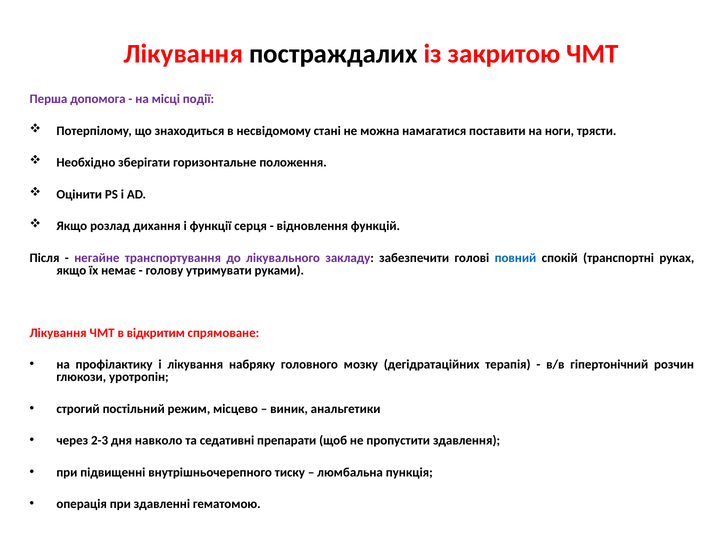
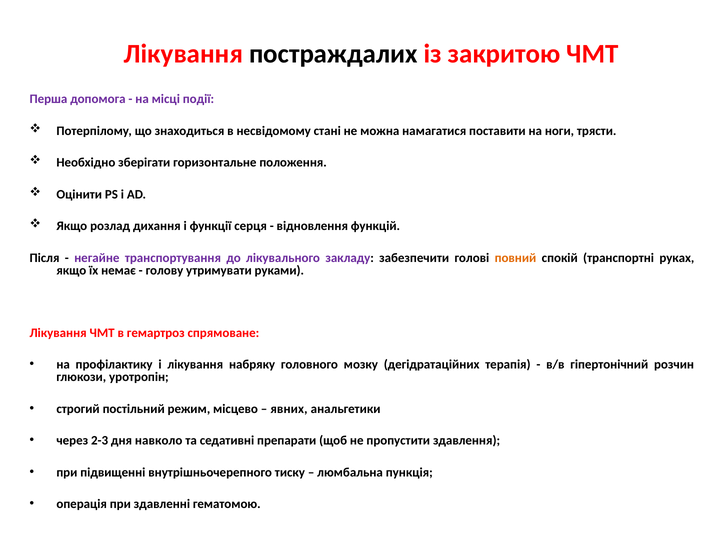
повний colour: blue -> orange (515, 258)
відкритим: відкритим -> гемартроз (156, 333)
виник: виник -> явних (289, 409)
